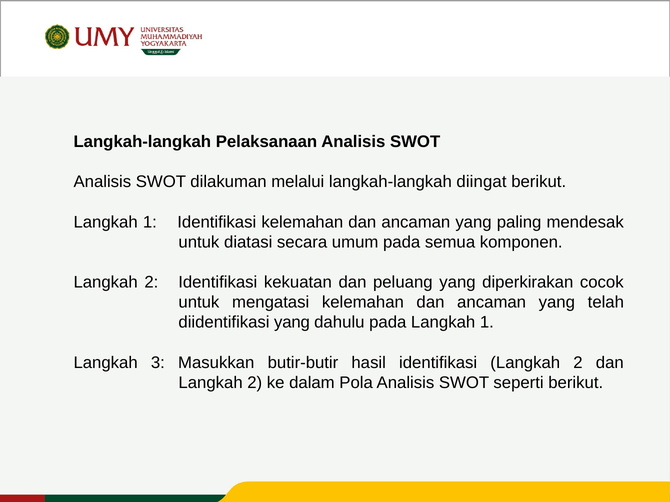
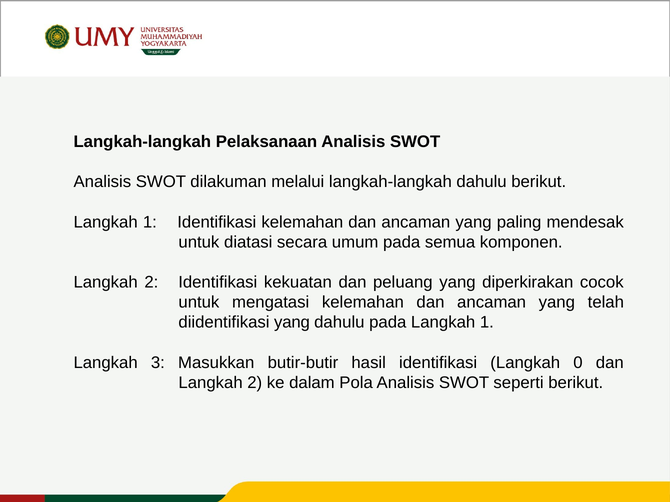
langkah-langkah diingat: diingat -> dahulu (482, 182)
identifikasi Langkah 2: 2 -> 0 (578, 363)
